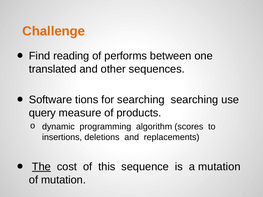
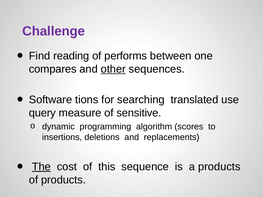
Challenge colour: orange -> purple (54, 31)
translated: translated -> compares (53, 69)
other underline: none -> present (113, 69)
searching searching: searching -> translated (195, 100)
products: products -> sensitive (139, 113)
a mutation: mutation -> products (219, 167)
of mutation: mutation -> products (63, 180)
